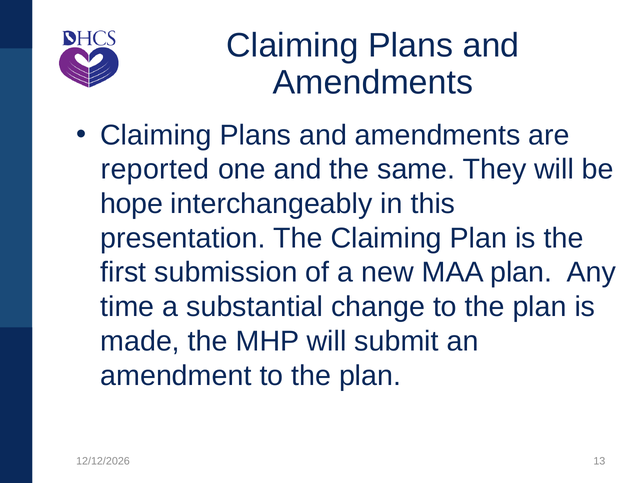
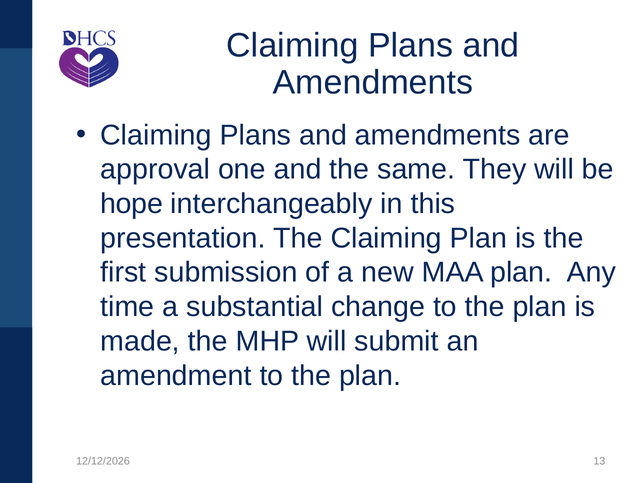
reported: reported -> approval (155, 169)
